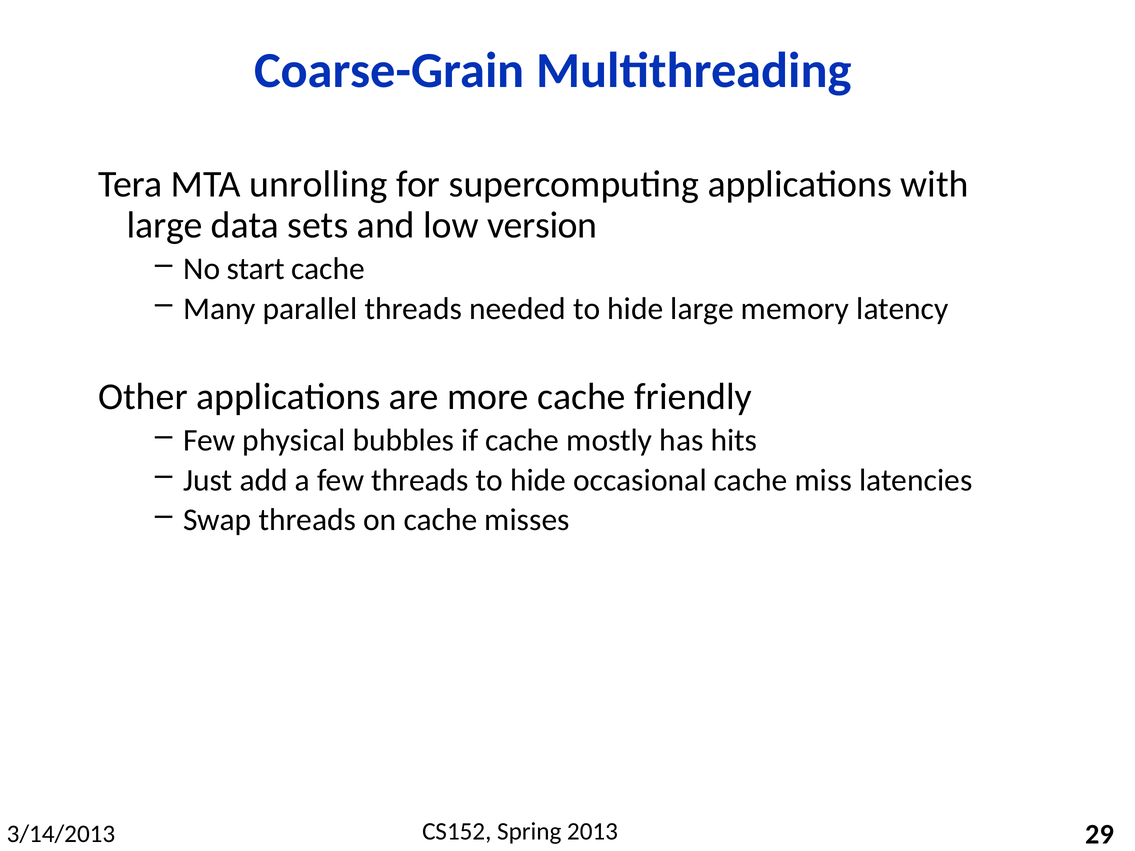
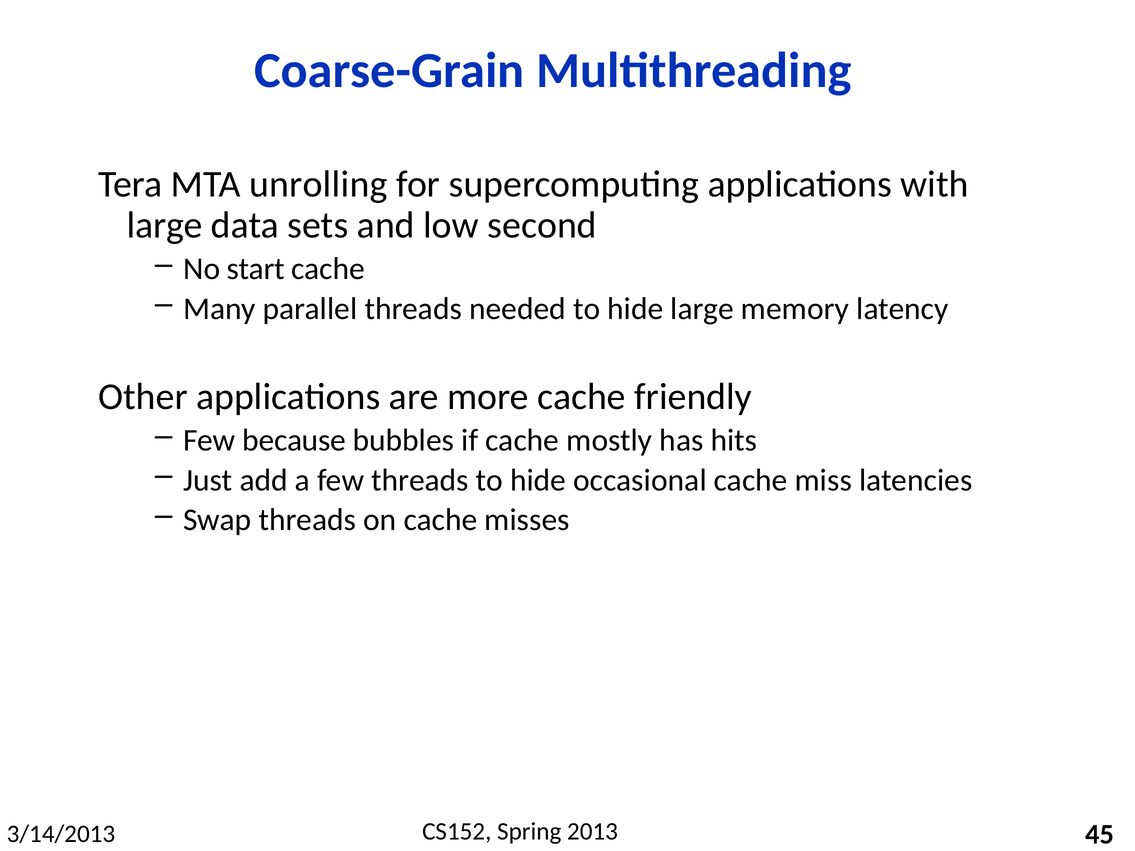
version: version -> second (542, 225)
physical: physical -> because (294, 441)
29: 29 -> 45 (1100, 835)
